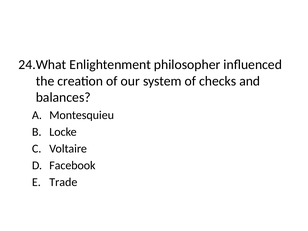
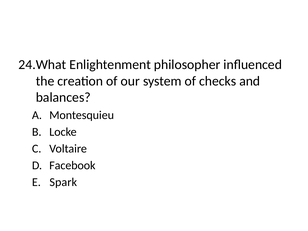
Trade: Trade -> Spark (63, 182)
